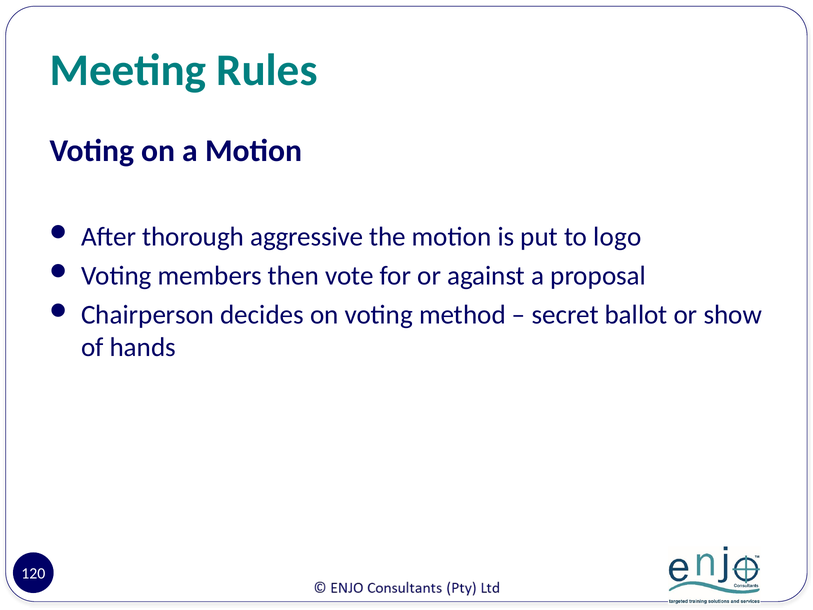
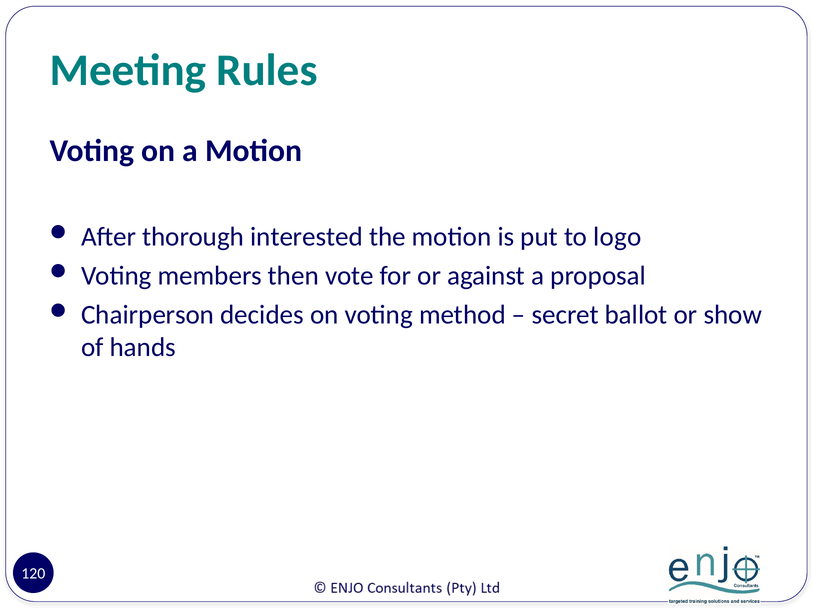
aggressive: aggressive -> interested (307, 237)
